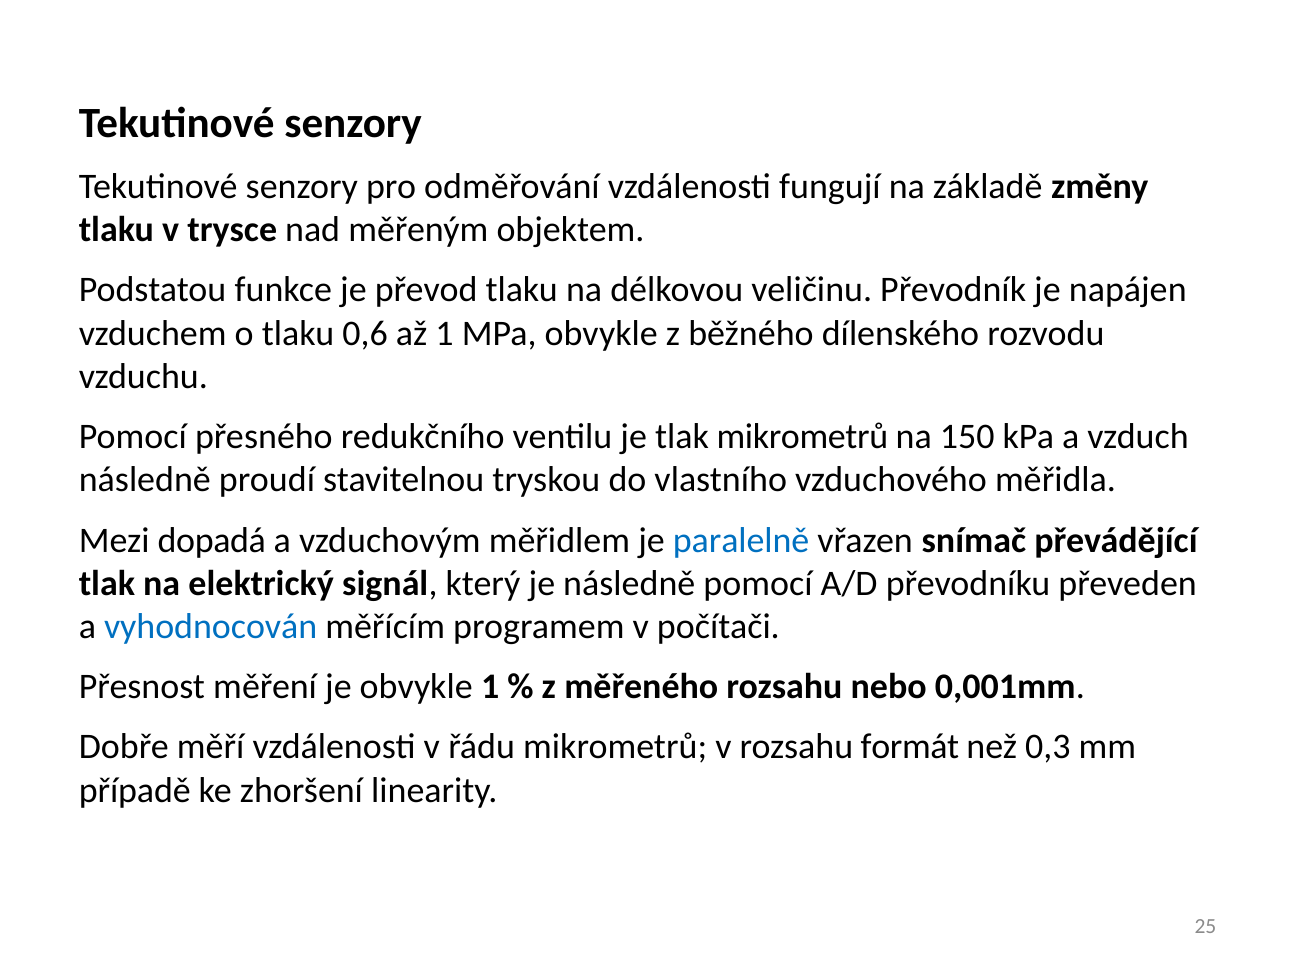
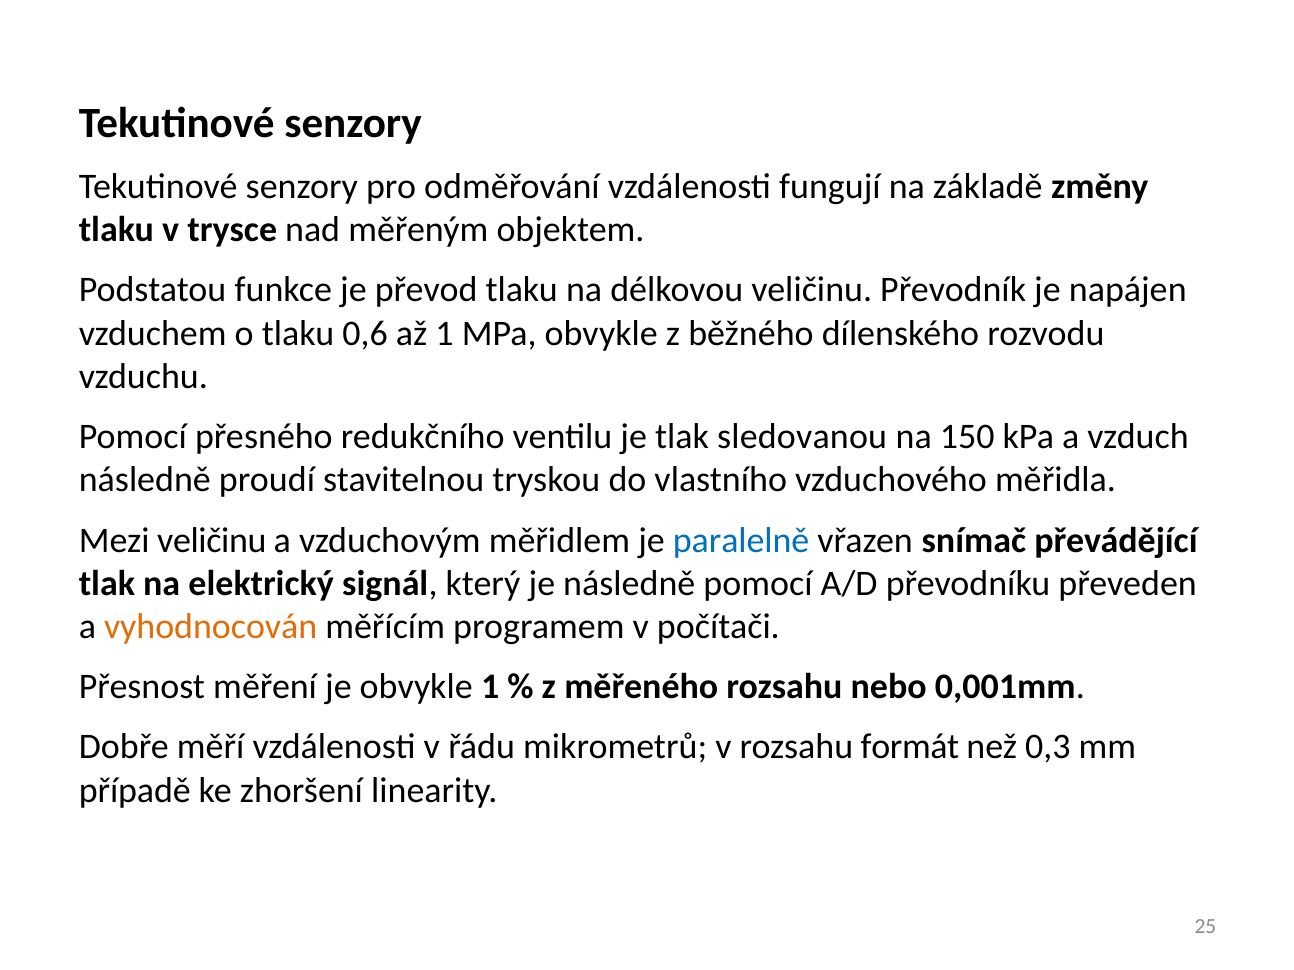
tlak mikrometrů: mikrometrů -> sledovanou (802, 437)
Mezi dopadá: dopadá -> veličinu (212, 540)
vyhodnocován colour: blue -> orange (211, 627)
